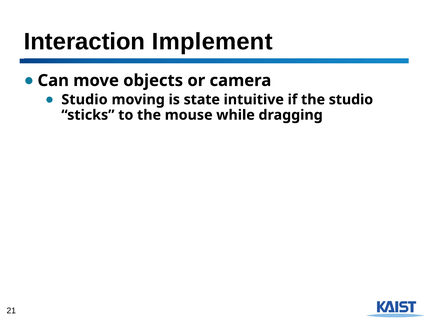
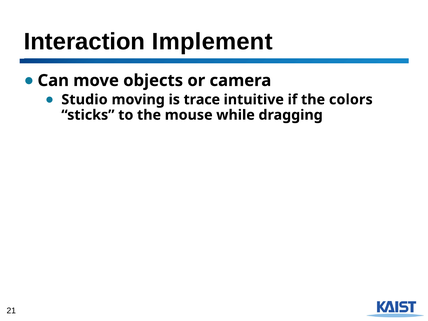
state: state -> trace (202, 100)
the studio: studio -> colors (351, 100)
